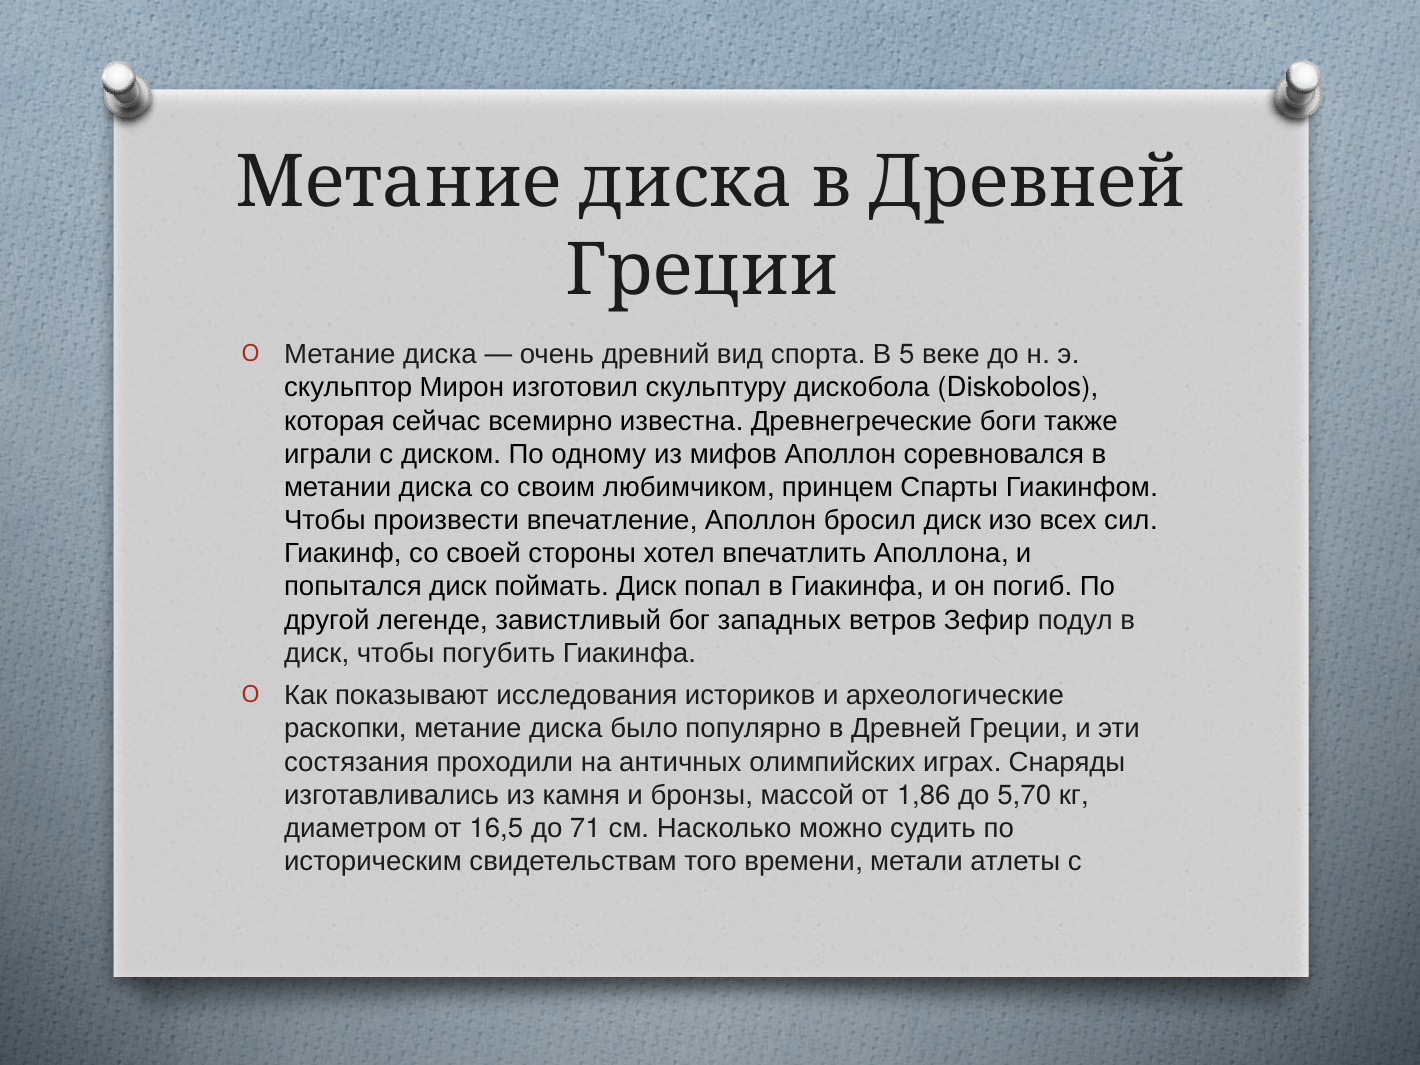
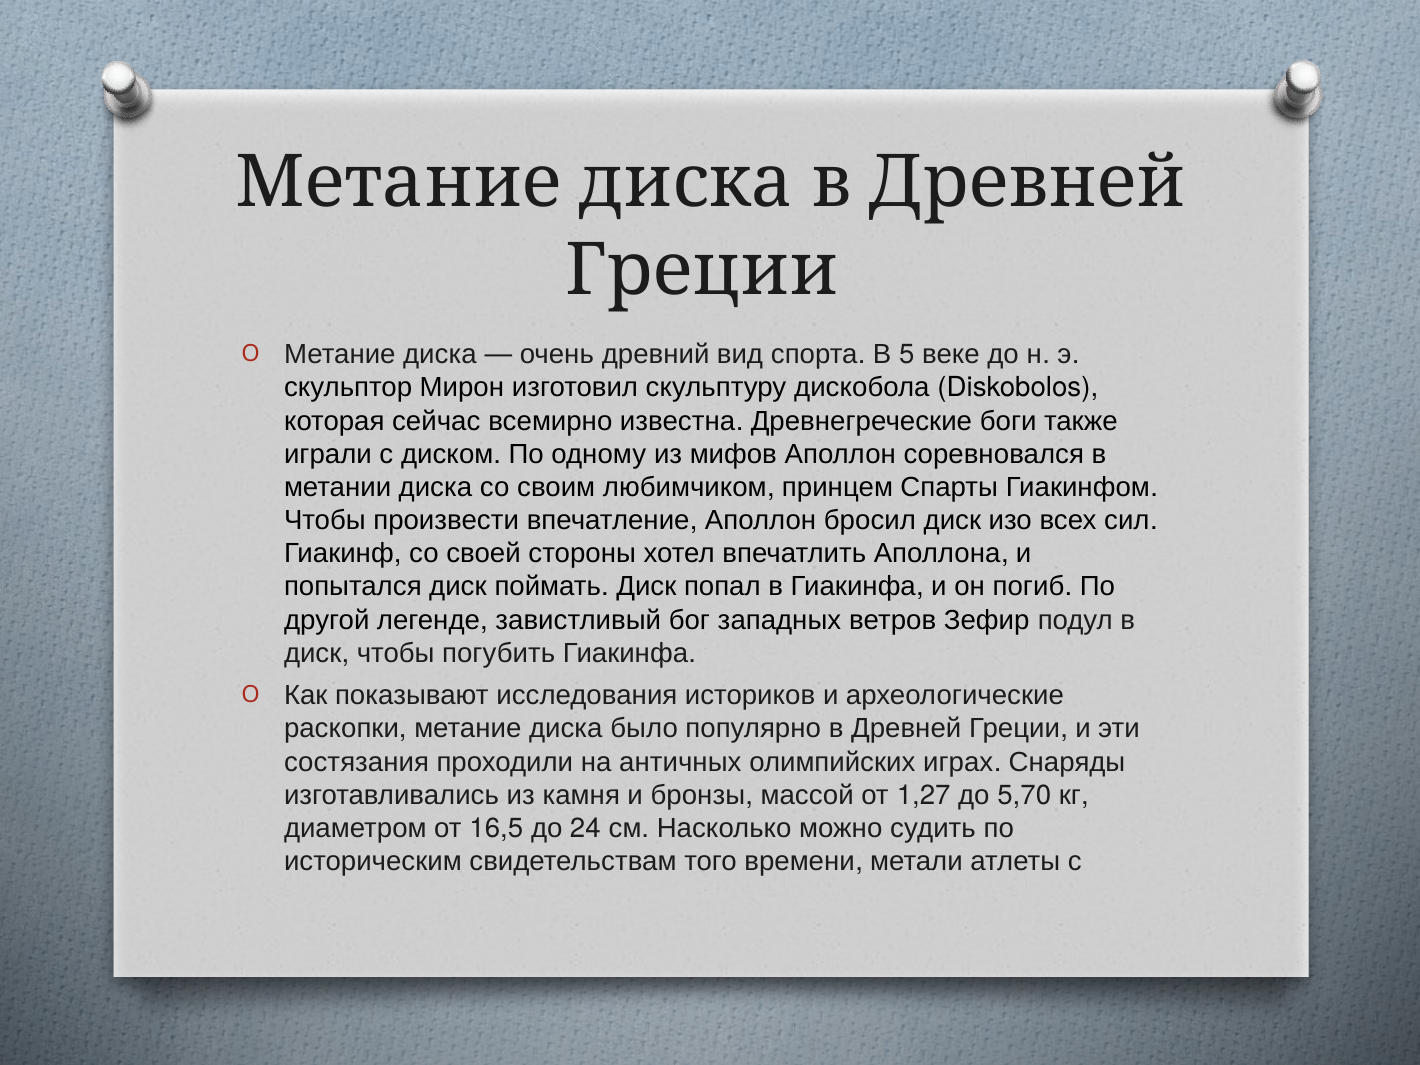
1,86: 1,86 -> 1,27 (924, 795)
71: 71 -> 24 (585, 828)
